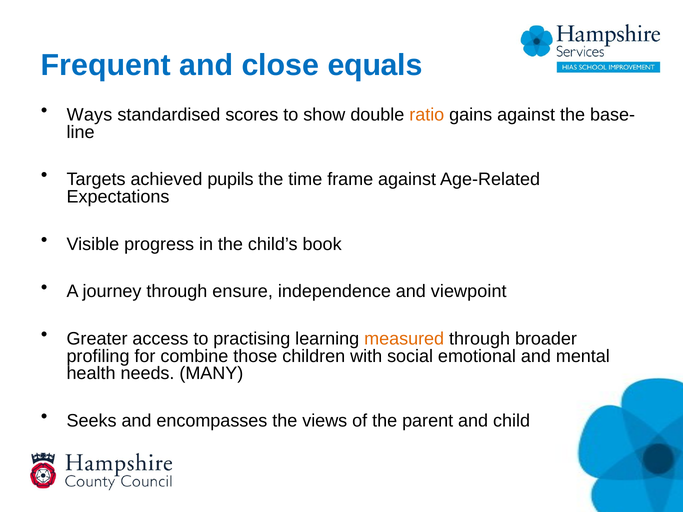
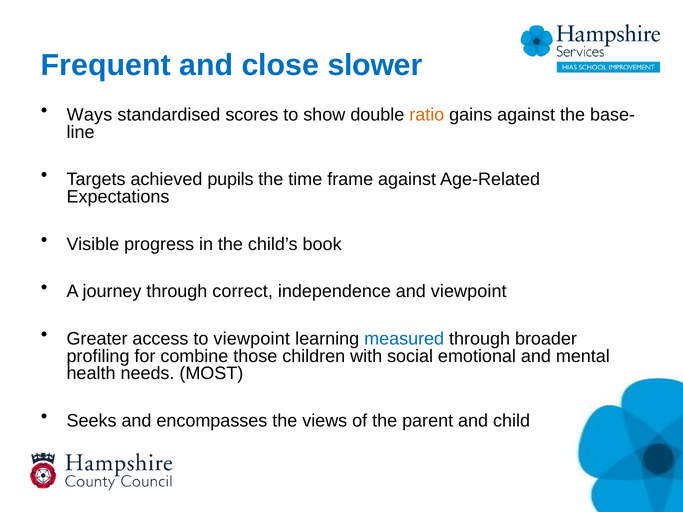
equals: equals -> slower (375, 65)
ensure: ensure -> correct (243, 292)
to practising: practising -> viewpoint (252, 339)
measured colour: orange -> blue (404, 339)
MANY: MANY -> MOST (211, 374)
